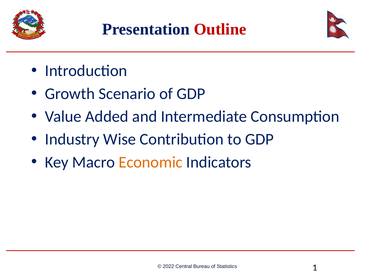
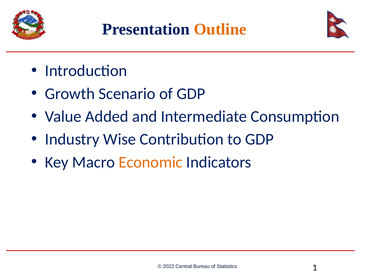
Outline colour: red -> orange (220, 29)
